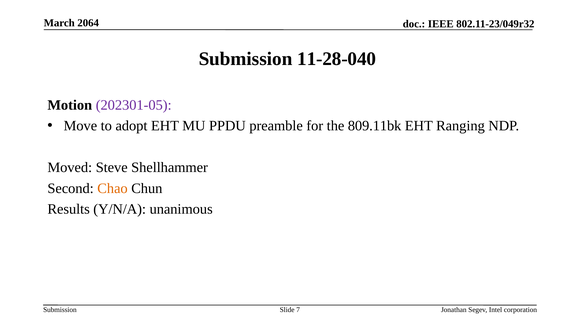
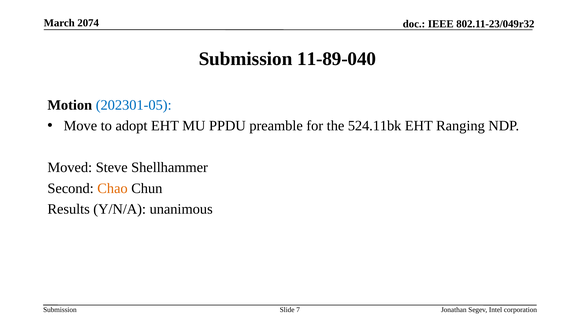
2064: 2064 -> 2074 (88, 23)
11-28-040: 11-28-040 -> 11-89-040 (337, 59)
202301-05 colour: purple -> blue (134, 105)
809.11bk: 809.11bk -> 524.11bk (375, 126)
